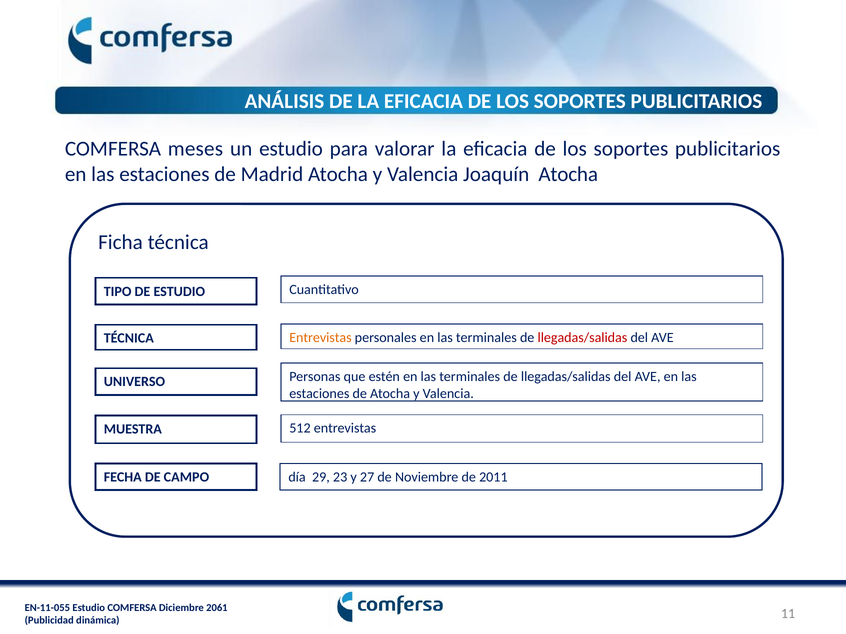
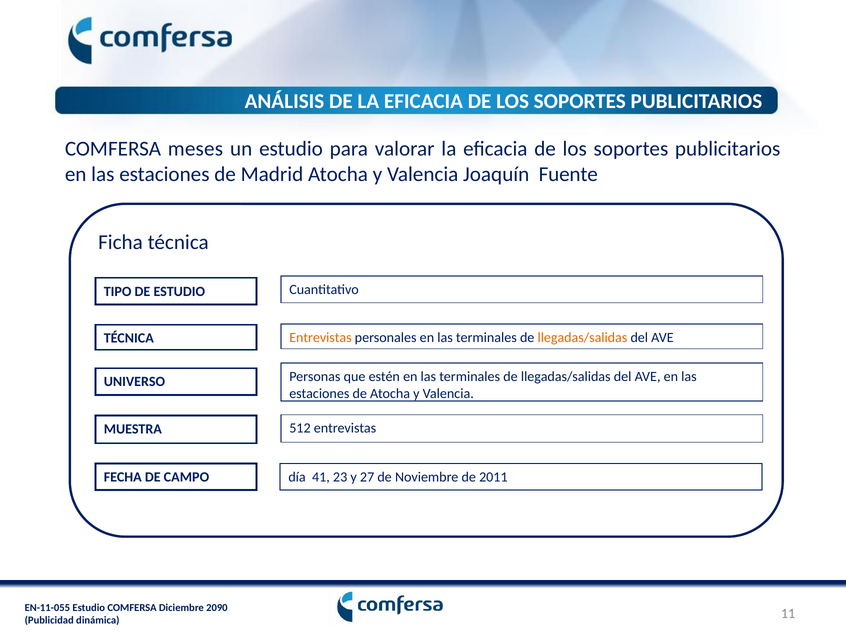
Joaquín Atocha: Atocha -> Fuente (568, 174)
llegadas/salidas colour: red -> orange (582, 338)
29: 29 -> 41 (321, 477)
2061: 2061 -> 2090 (217, 608)
